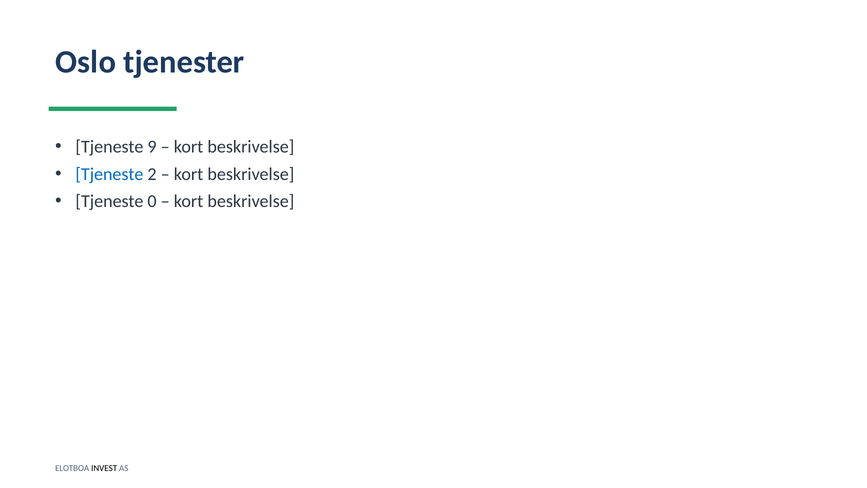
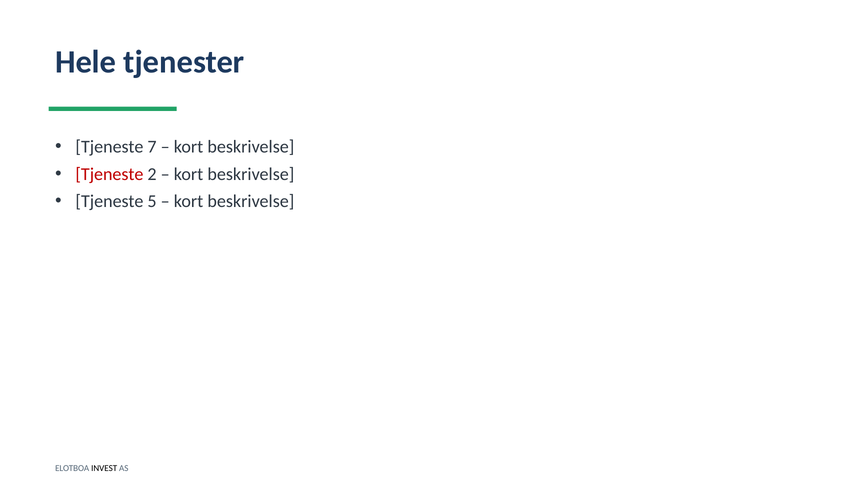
Oslo: Oslo -> Hele (86, 62)
9: 9 -> 7 (152, 147)
Tjeneste colour: blue -> red (109, 174)
0: 0 -> 5 (152, 201)
